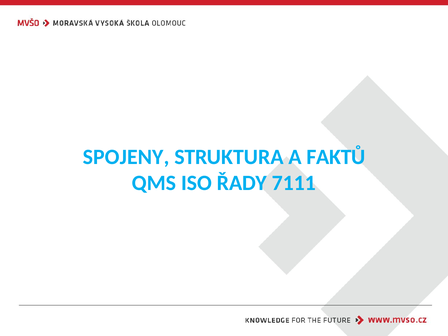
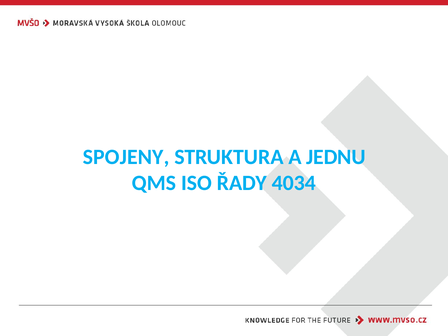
FAKTŮ: FAKTŮ -> JEDNU (336, 157)
7111: 7111 -> 4034 (294, 183)
